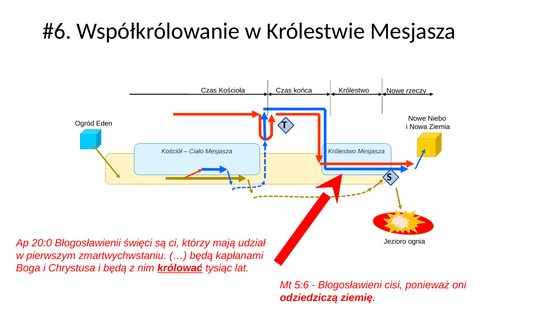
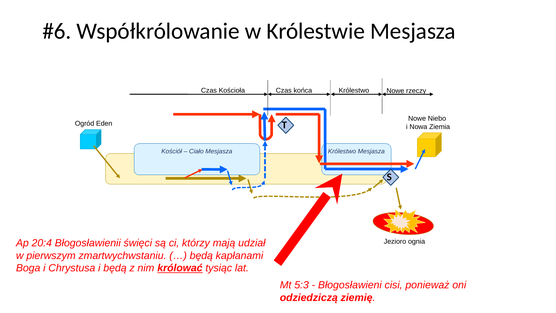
20:0: 20:0 -> 20:4 (42, 243)
5:6: 5:6 -> 5:3 (302, 285)
